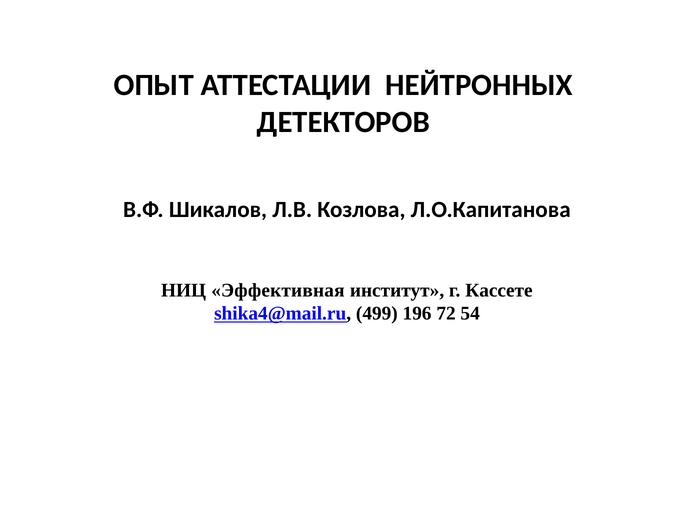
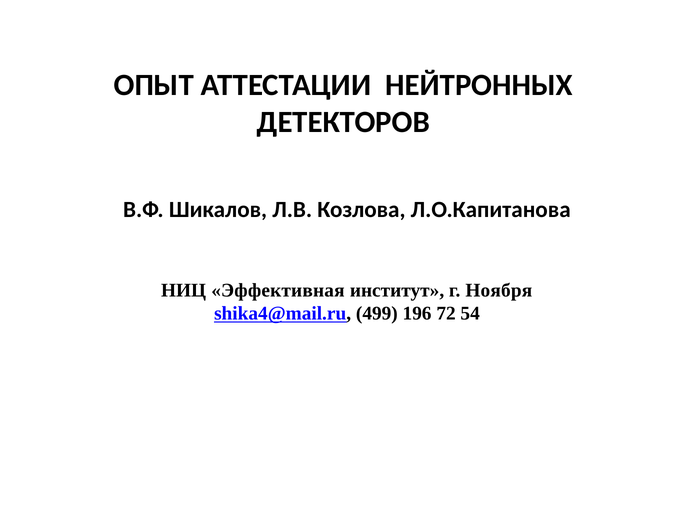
Кассете: Кассете -> Ноября (499, 290)
